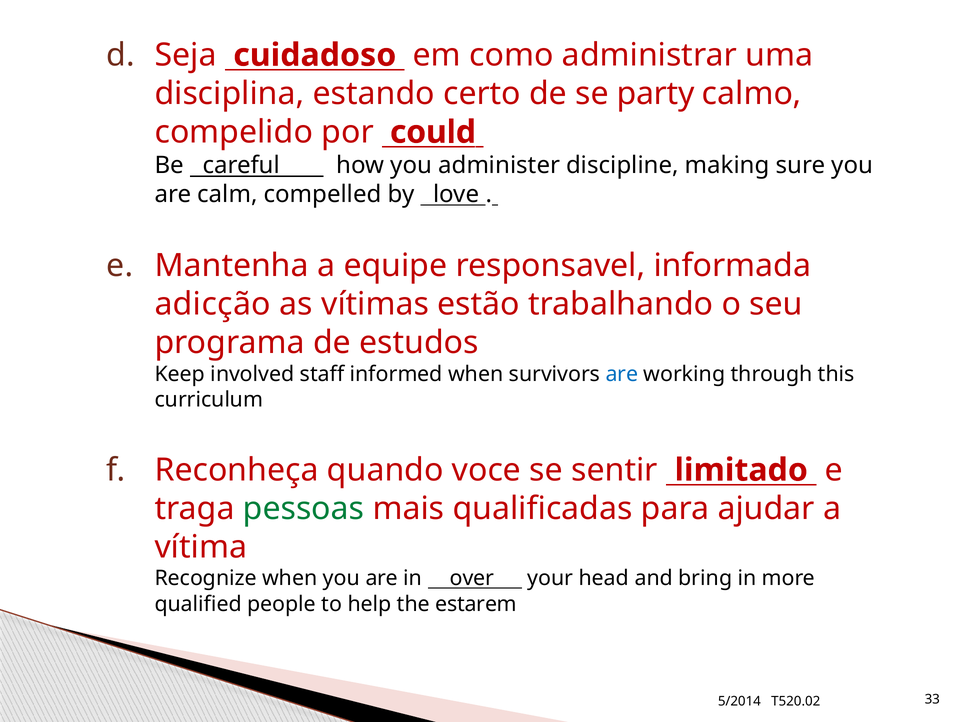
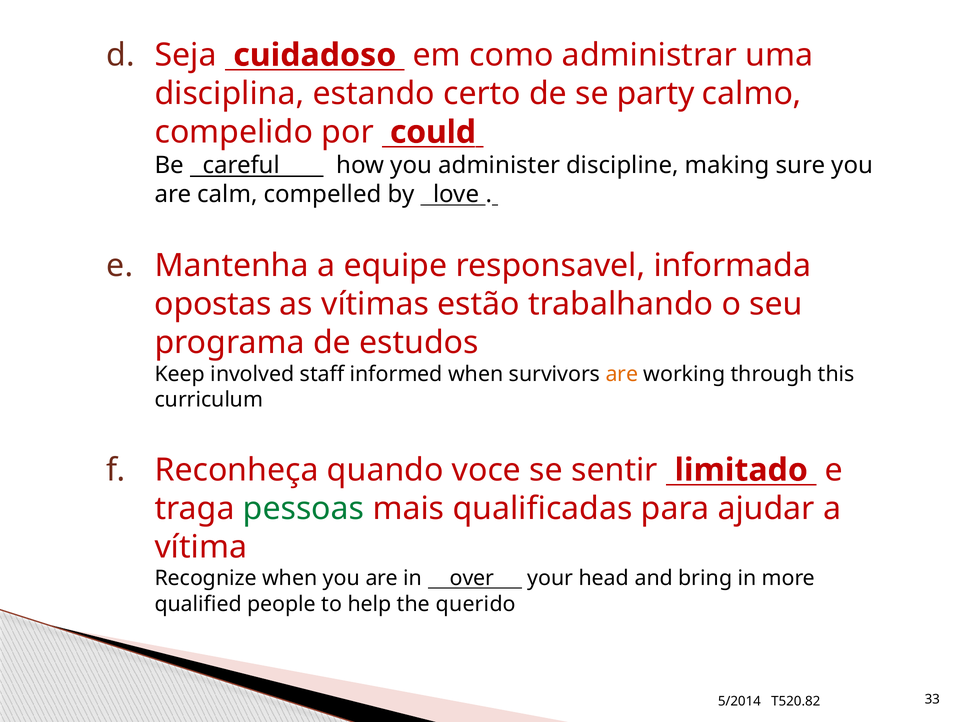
adicção: adicção -> opostas (213, 305)
are colour: blue -> orange (622, 374)
estarem: estarem -> querido (476, 604)
T520.02: T520.02 -> T520.82 (796, 701)
